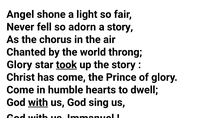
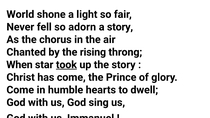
Angel: Angel -> World (20, 14)
world: world -> rising (93, 52)
Glory: Glory -> When (19, 65)
with underline: present -> none (38, 103)
